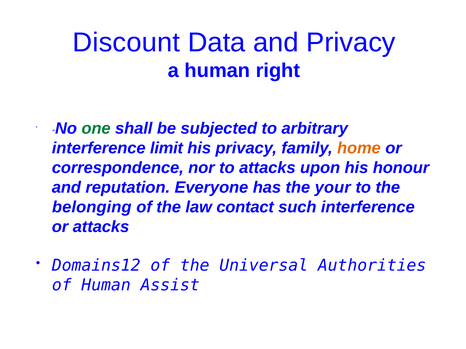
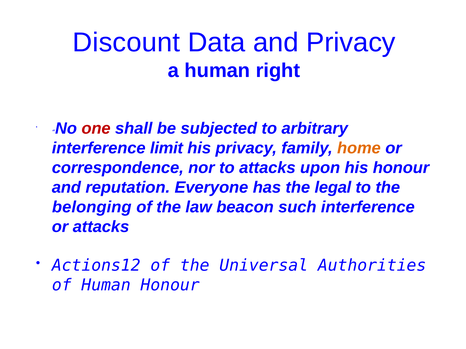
one colour: green -> red (96, 129)
your: your -> legal (333, 188)
contact: contact -> beacon (245, 207)
Domains12: Domains12 -> Actions12 (96, 266)
Human Assist: Assist -> Honour (170, 285)
